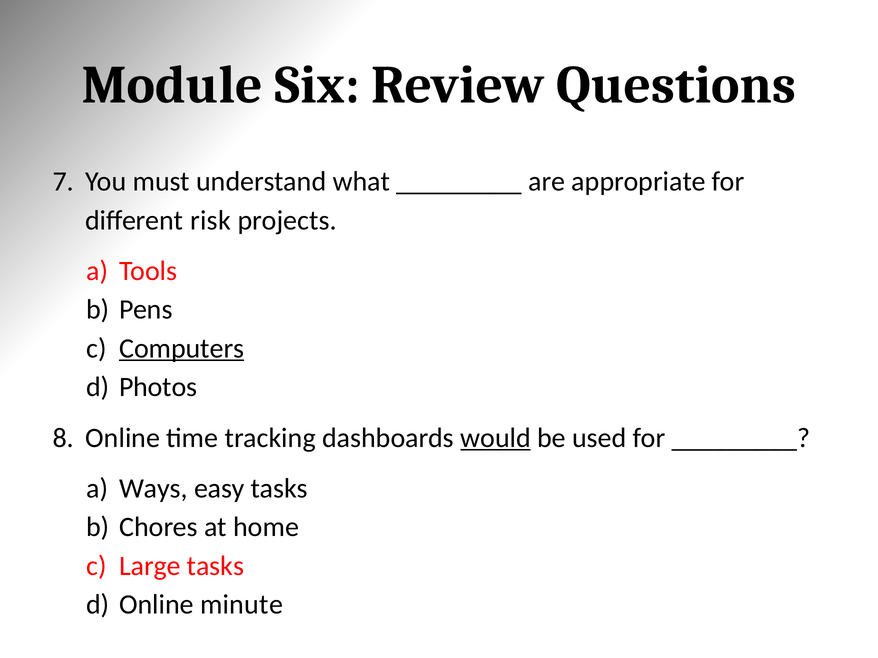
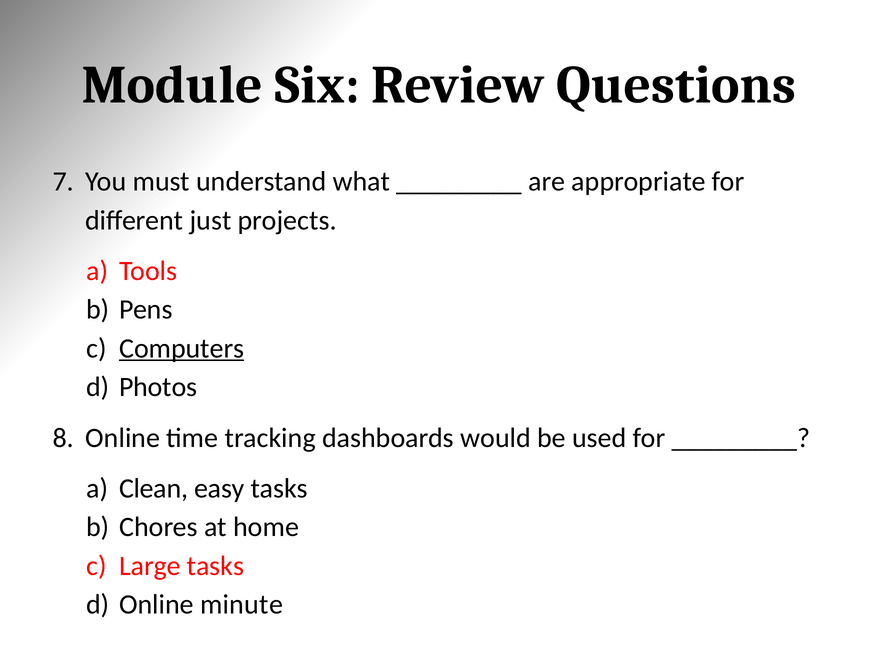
risk: risk -> just (211, 220)
would underline: present -> none (496, 438)
Ways: Ways -> Clean (154, 489)
